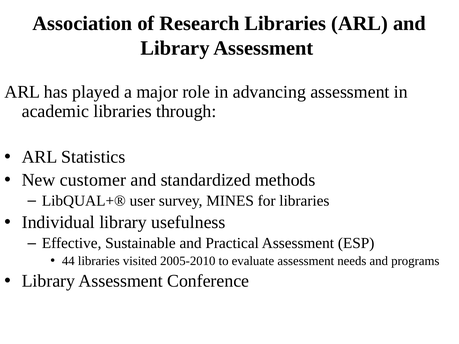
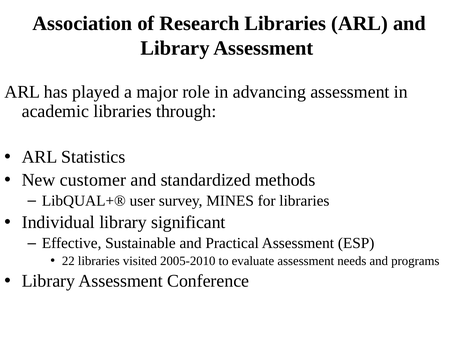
usefulness: usefulness -> significant (188, 222)
44: 44 -> 22 (68, 261)
